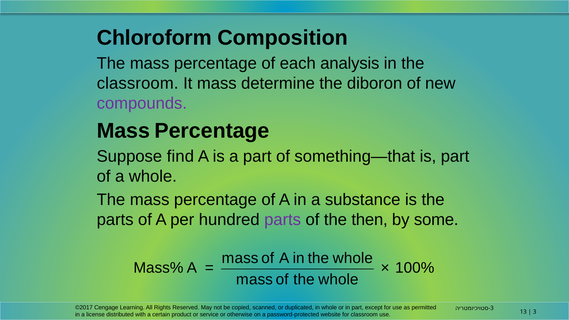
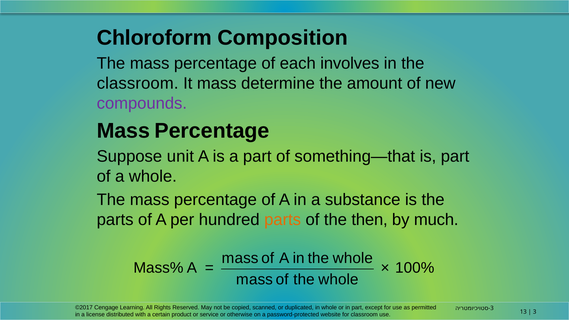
analysis: analysis -> involves (350, 64)
diboron: diboron -> amount (375, 83)
find: find -> unit (180, 157)
parts colour: purple -> orange (283, 220)
some: some -> much (436, 220)
